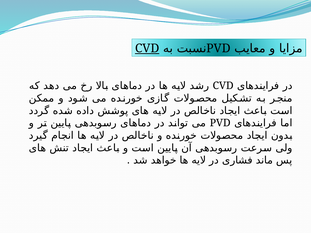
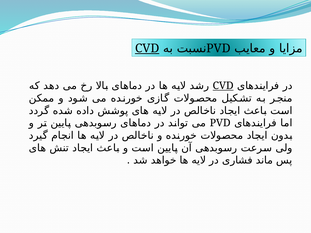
CVD underline: none -> present (223, 86)
